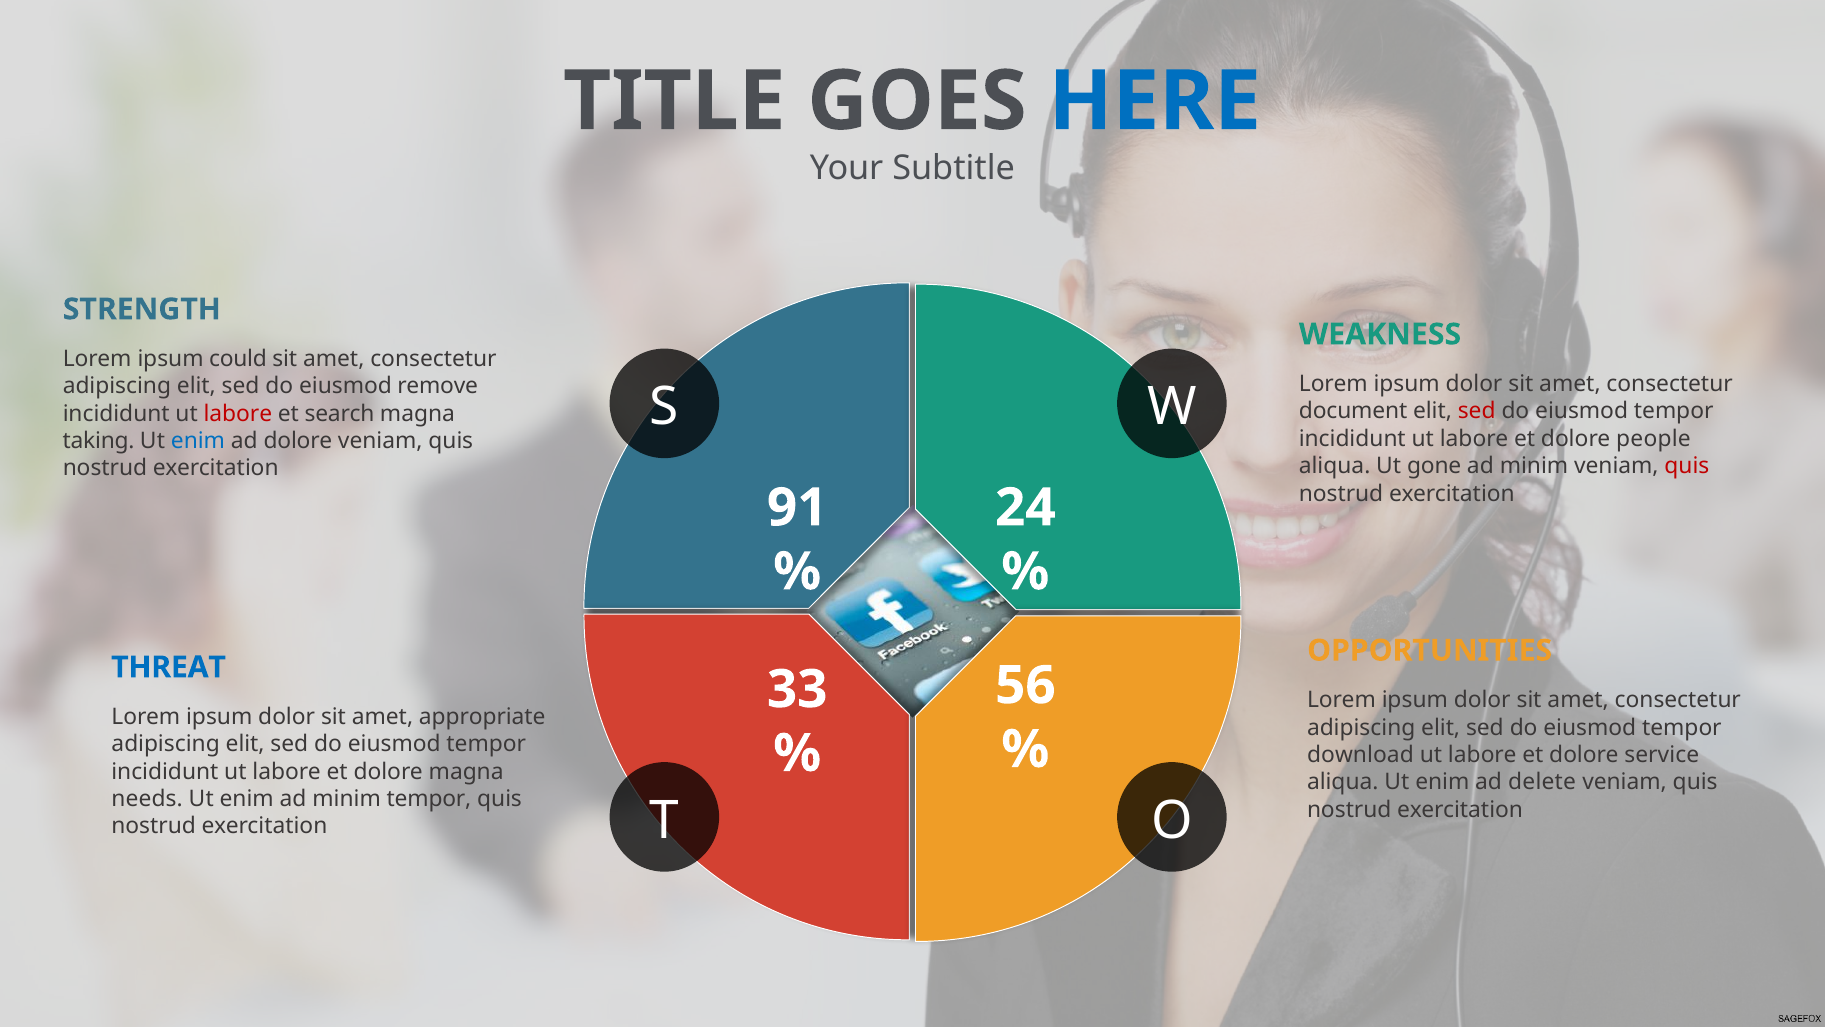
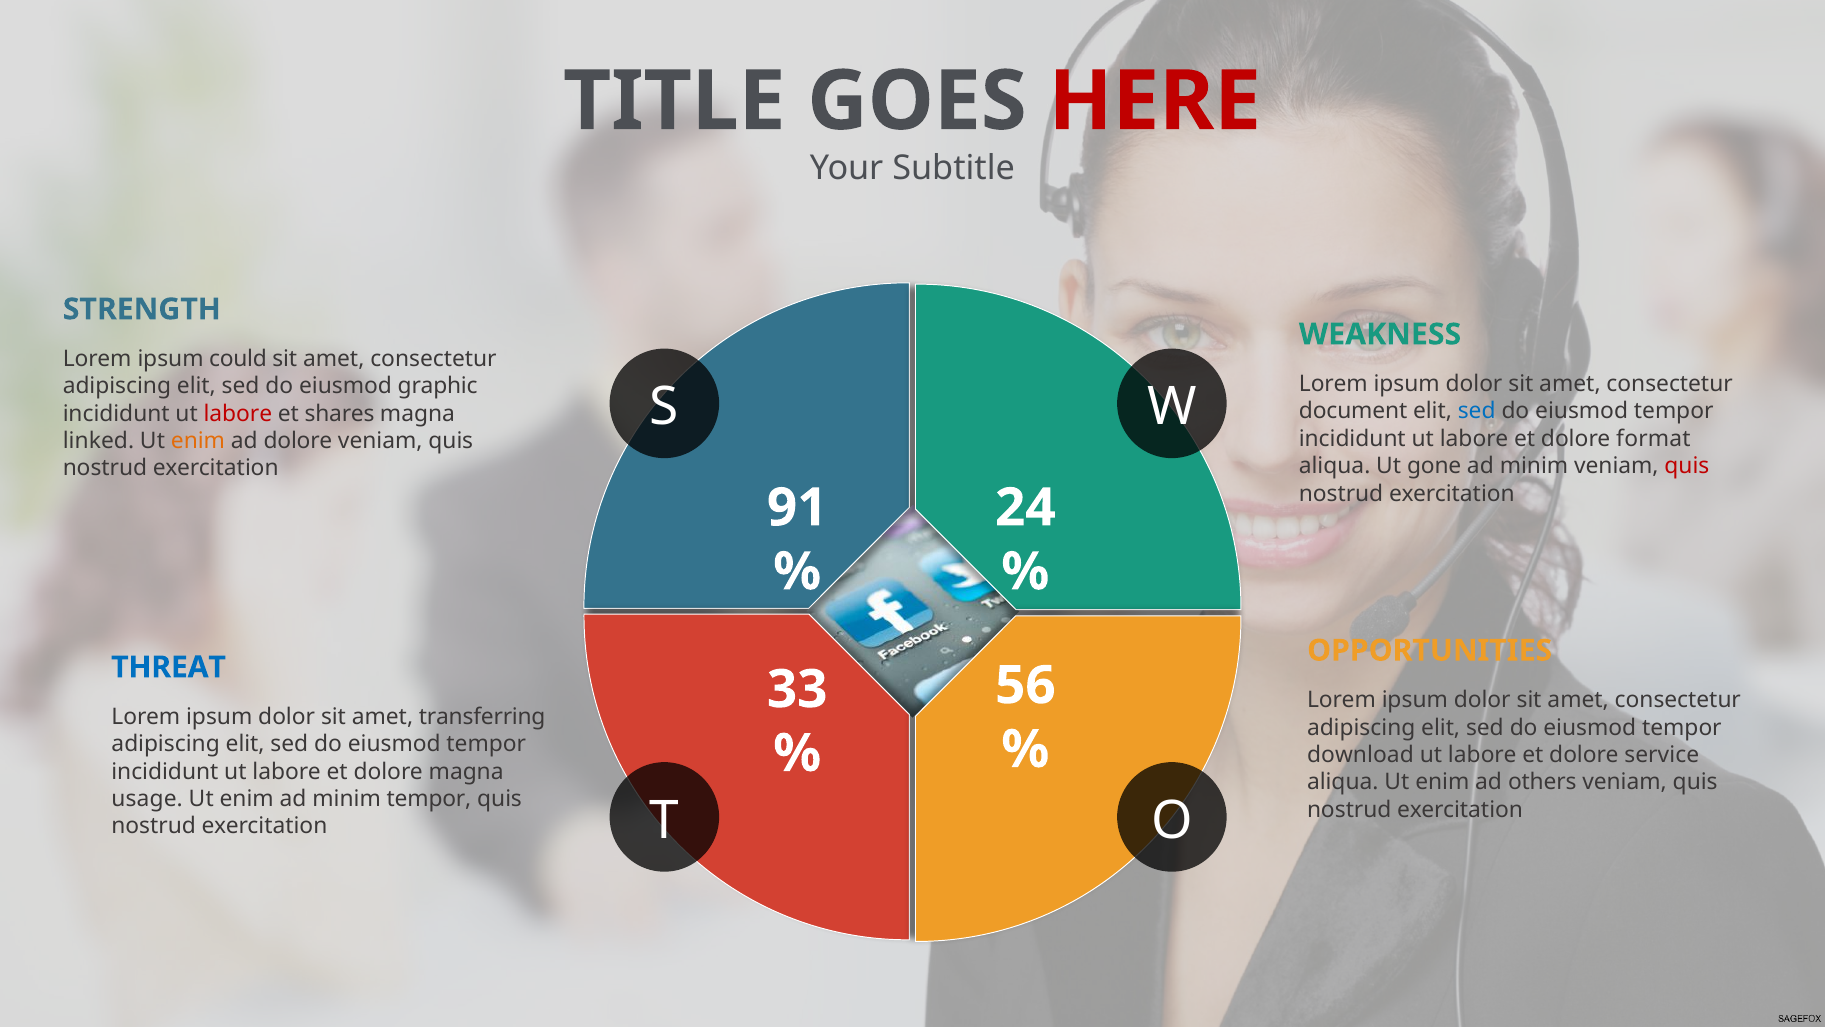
HERE colour: blue -> red (1155, 101)
remove: remove -> graphic (438, 386)
sed colour: red -> blue (1477, 411)
search: search -> shares (340, 413)
people: people -> format (1653, 439)
taking: taking -> linked (98, 441)
enim colour: blue -> orange (198, 441)
appropriate: appropriate -> transferring (482, 717)
delete: delete -> others (1542, 782)
needs: needs -> usage (147, 799)
